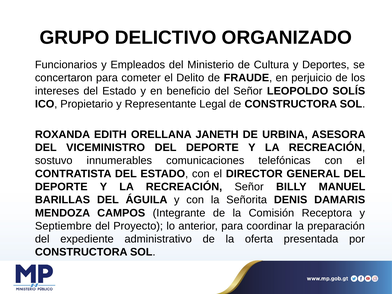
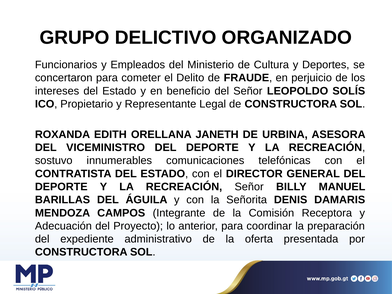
Septiembre: Septiembre -> Adecuación (63, 226)
